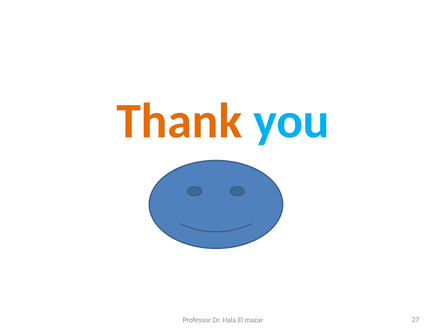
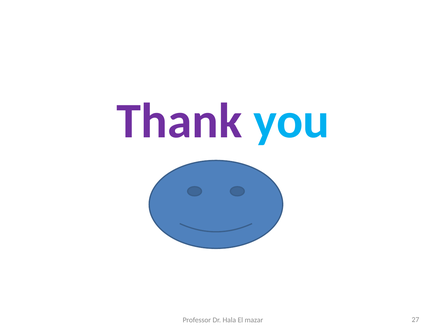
Thank colour: orange -> purple (179, 121)
